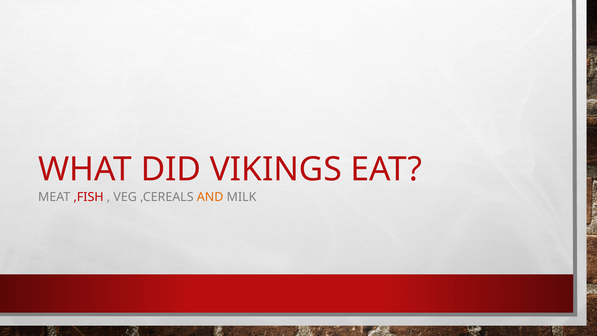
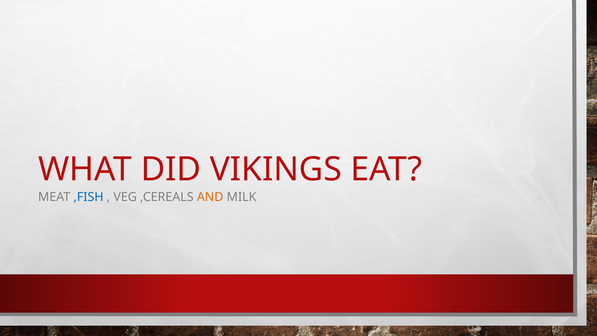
,FISH colour: red -> blue (89, 197)
